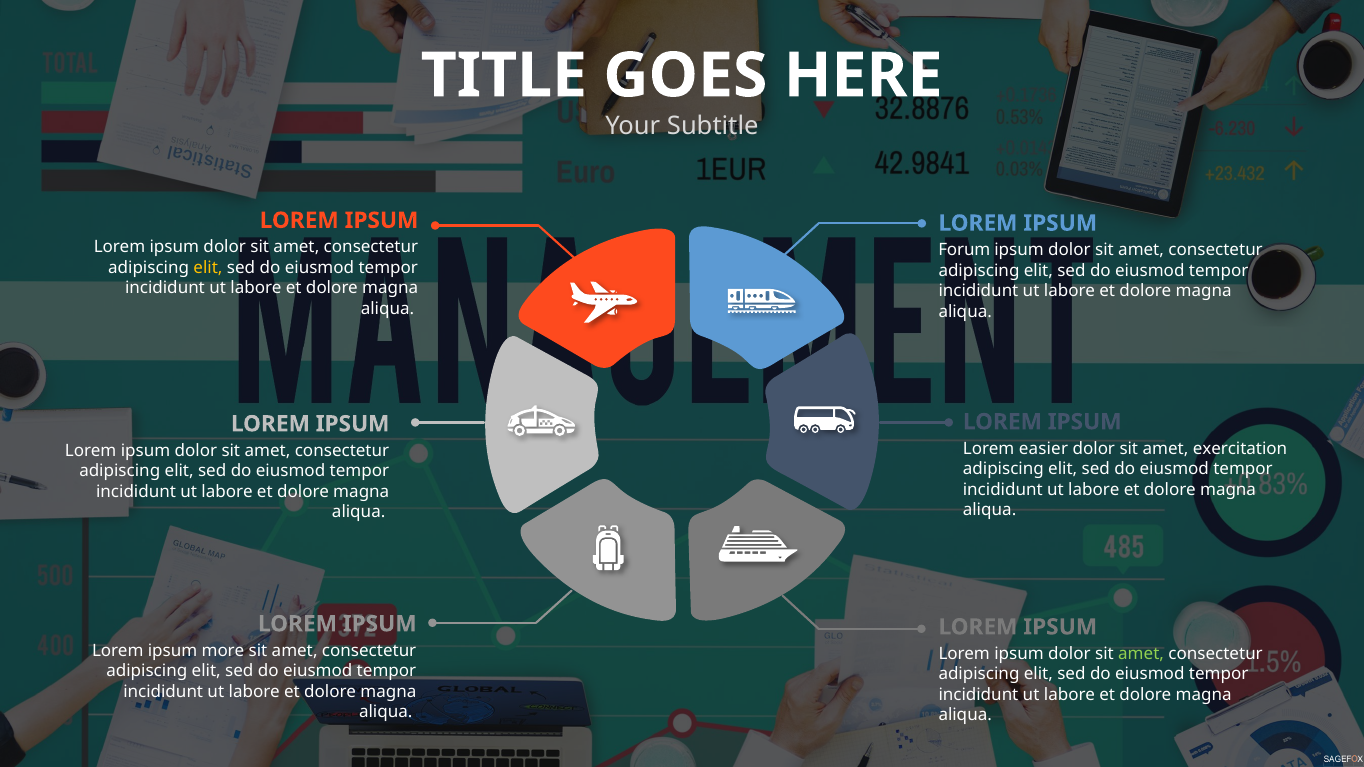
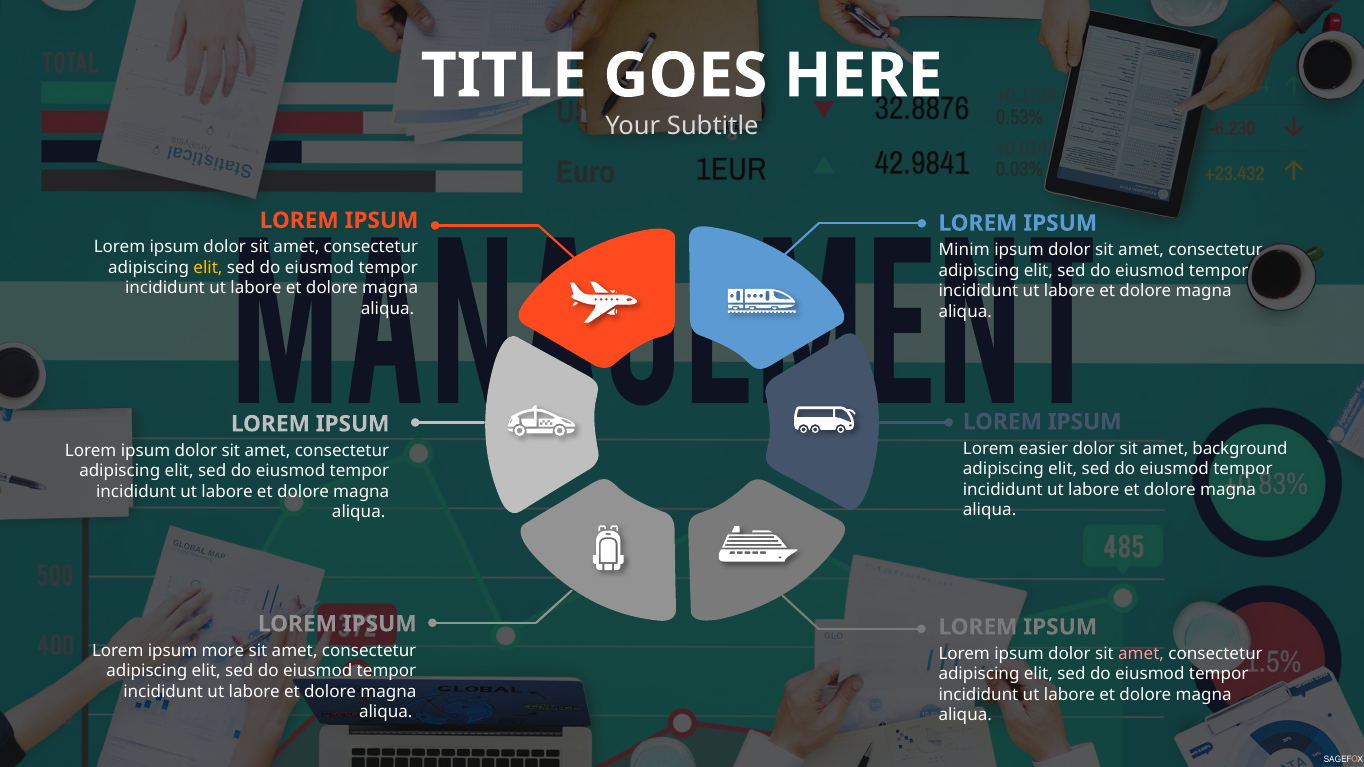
Forum: Forum -> Minim (964, 250)
exercitation: exercitation -> background (1240, 449)
amet colour: light green -> pink (1141, 654)
